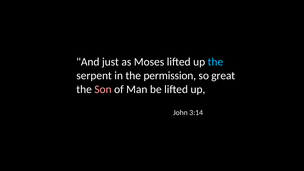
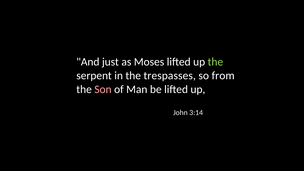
the colour: light blue -> light green (215, 62)
permission: permission -> trespasses (170, 76)
great: great -> from (223, 76)
